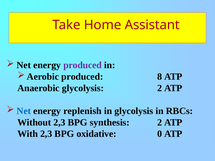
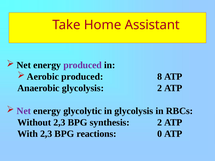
Net colour: blue -> purple (24, 111)
replenish: replenish -> glycolytic (83, 111)
oxidative: oxidative -> reactions (96, 134)
